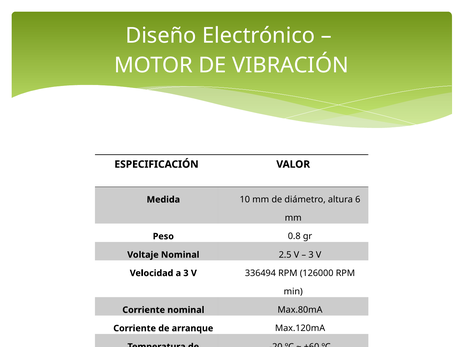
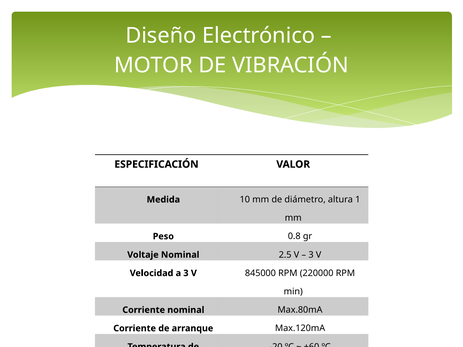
6: 6 -> 1 (358, 200)
336494: 336494 -> 845000 (260, 273)
126000: 126000 -> 220000 (317, 273)
